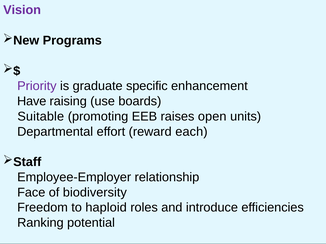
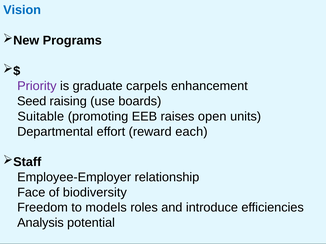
Vision colour: purple -> blue (22, 10)
specific: specific -> carpels (147, 86)
Have: Have -> Seed (32, 101)
haploid: haploid -> models (106, 208)
Ranking: Ranking -> Analysis (40, 223)
